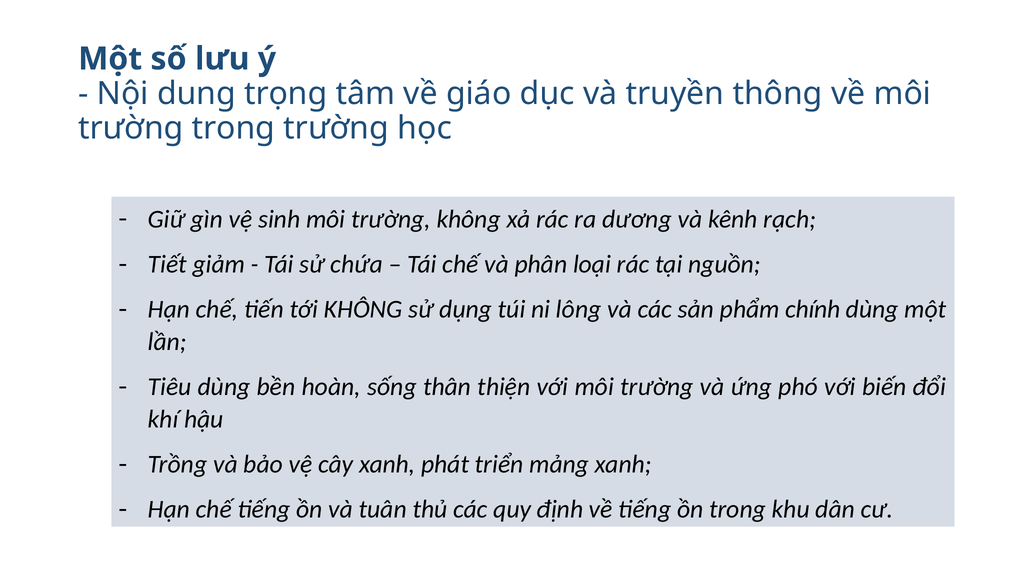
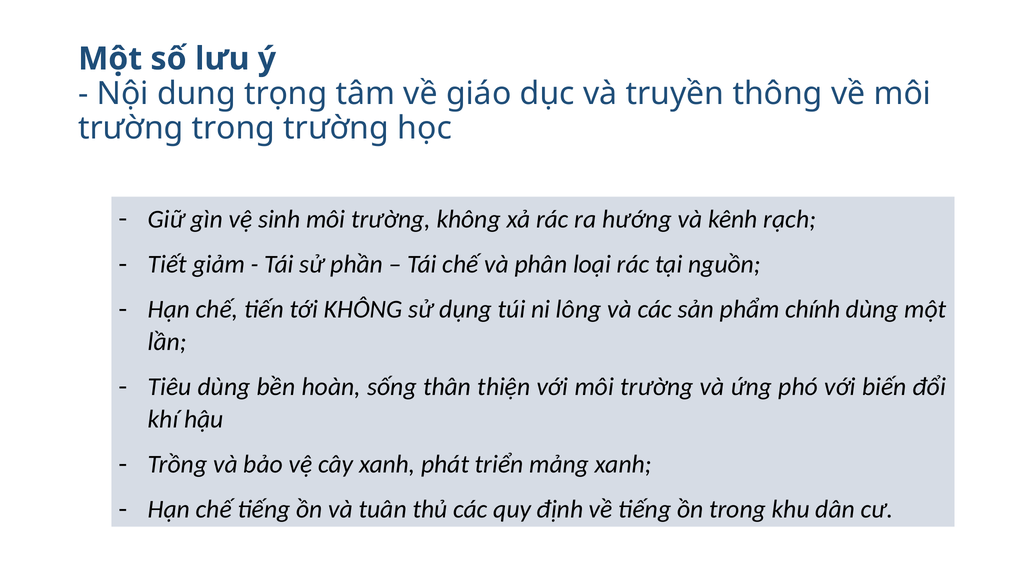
dương: dương -> hướng (637, 219)
chứa: chứa -> phần (357, 264)
